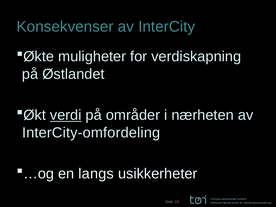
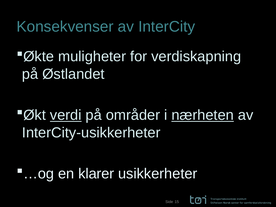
nærheten underline: none -> present (203, 115)
InterCity-omfordeling: InterCity-omfordeling -> InterCity-usikkerheter (91, 133)
langs: langs -> klarer (96, 174)
